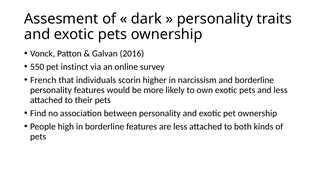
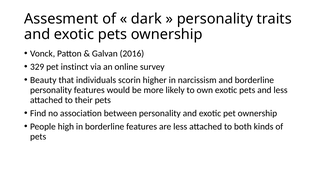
550: 550 -> 329 (37, 67)
French: French -> Beauty (43, 80)
